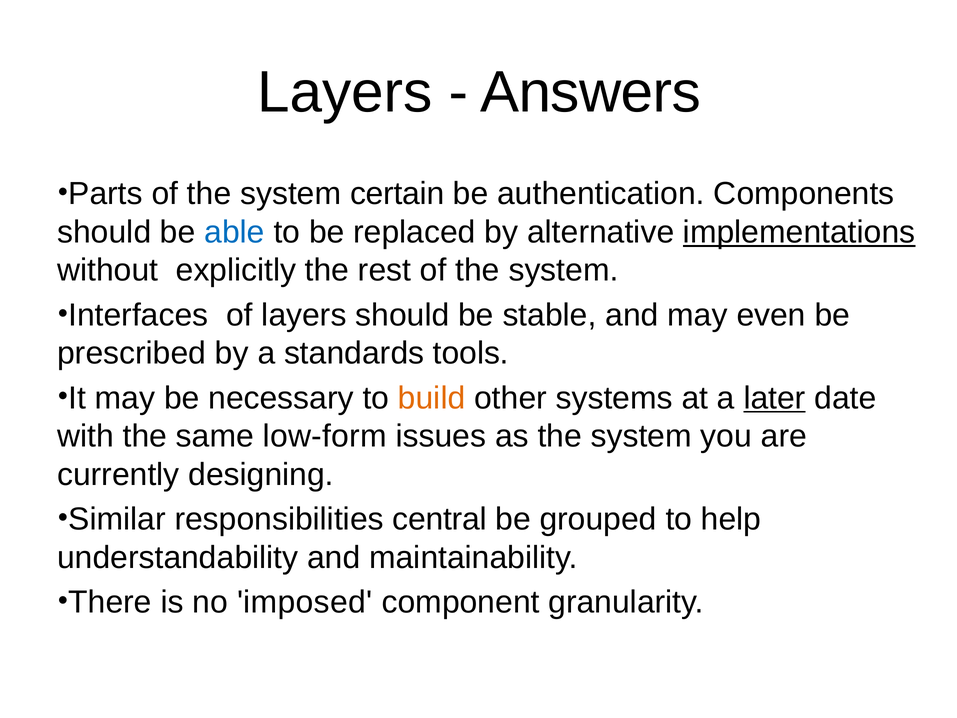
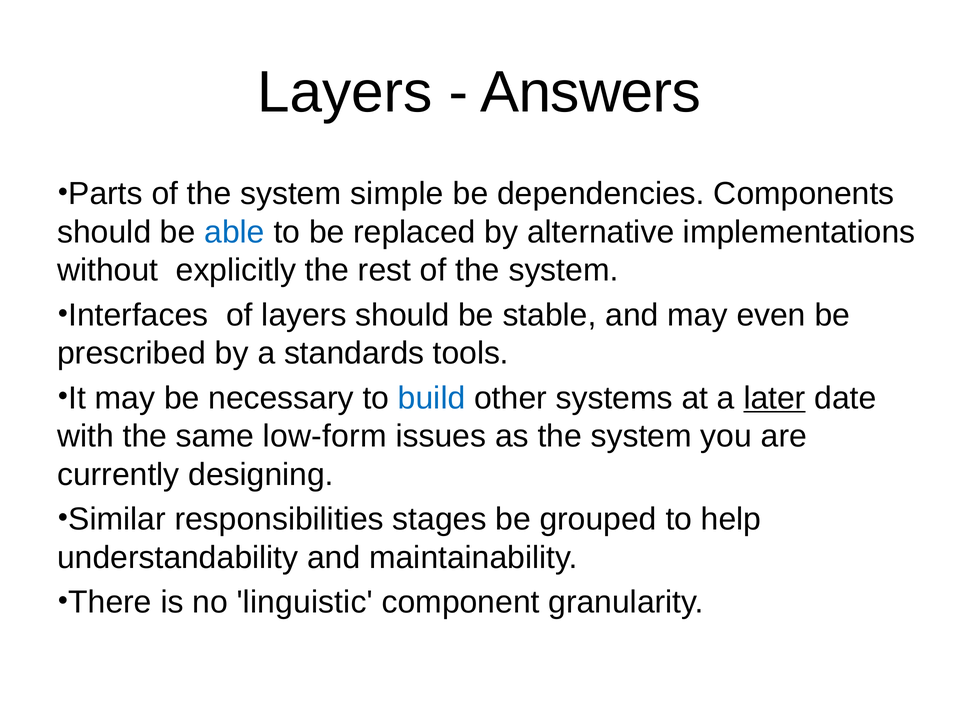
certain: certain -> simple (397, 194)
authentication: authentication -> dependencies (601, 194)
implementations underline: present -> none (799, 232)
build colour: orange -> blue (432, 398)
central: central -> stages (439, 519)
imposed: imposed -> linguistic (305, 602)
